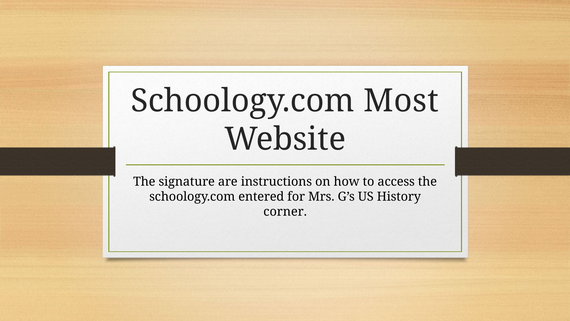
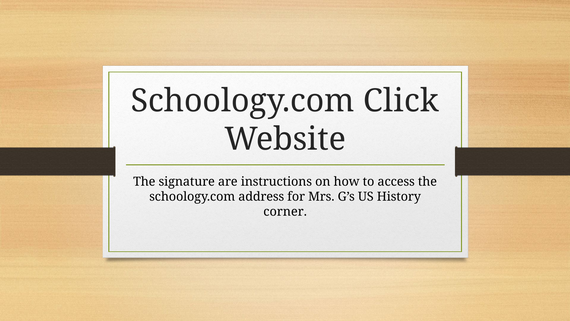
Most: Most -> Click (401, 101)
entered: entered -> address (261, 196)
